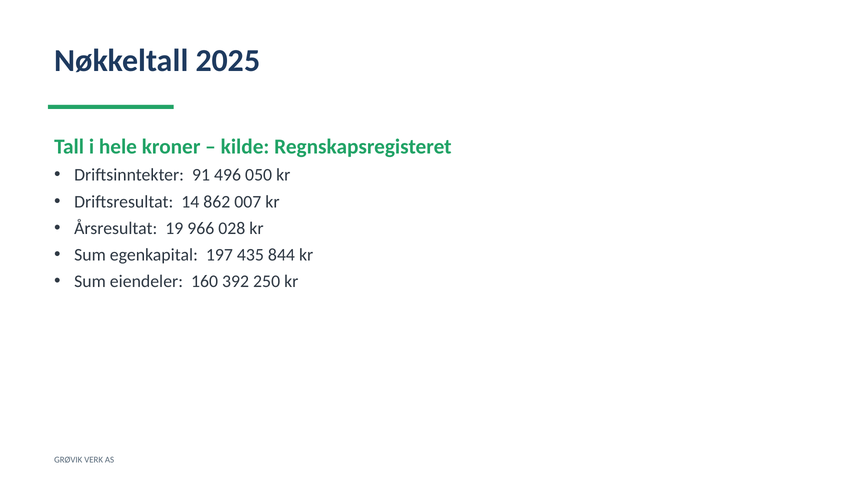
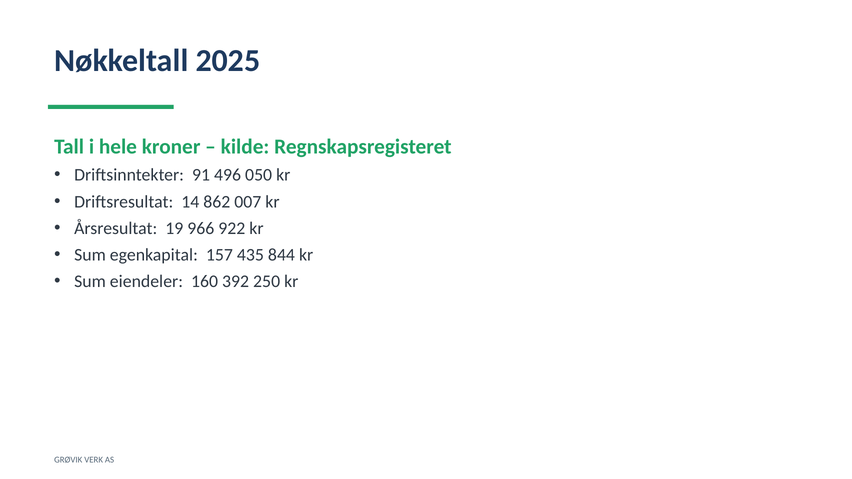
028: 028 -> 922 (232, 228)
197: 197 -> 157 (219, 255)
